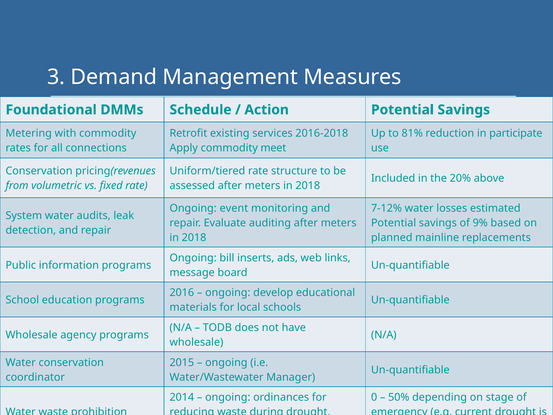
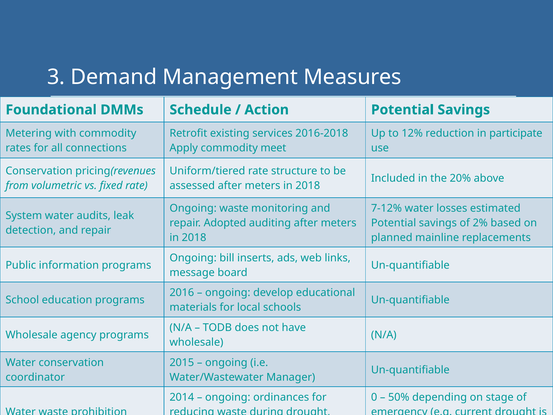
81%: 81% -> 12% (412, 133)
Ongoing event: event -> waste (234, 208)
Evaluate: Evaluate -> Adopted (225, 223)
9%: 9% -> 2% (480, 223)
